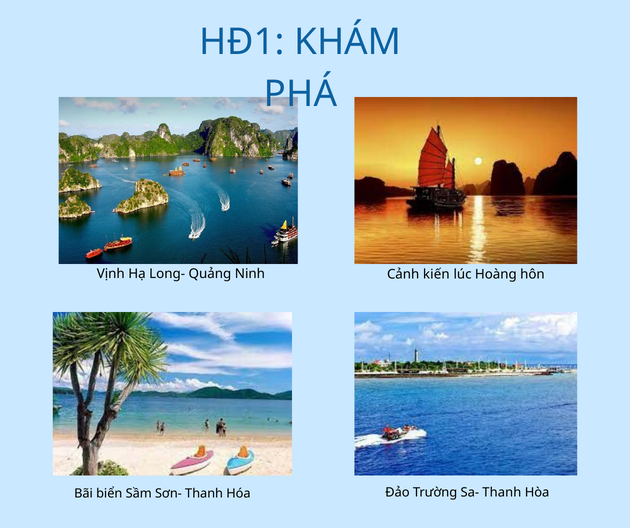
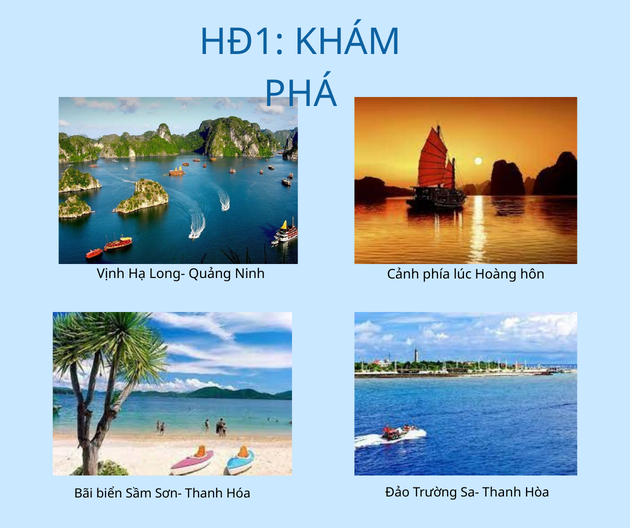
kiến: kiến -> phía (436, 275)
